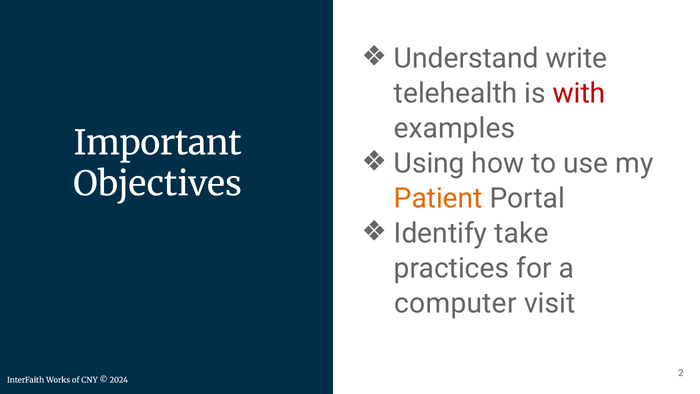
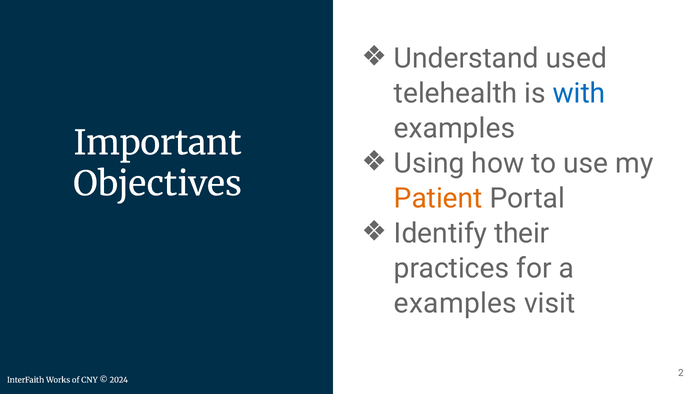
write: write -> used (576, 58)
with colour: red -> blue (579, 93)
take: take -> their (522, 233)
computer: computer -> examples (455, 303)
